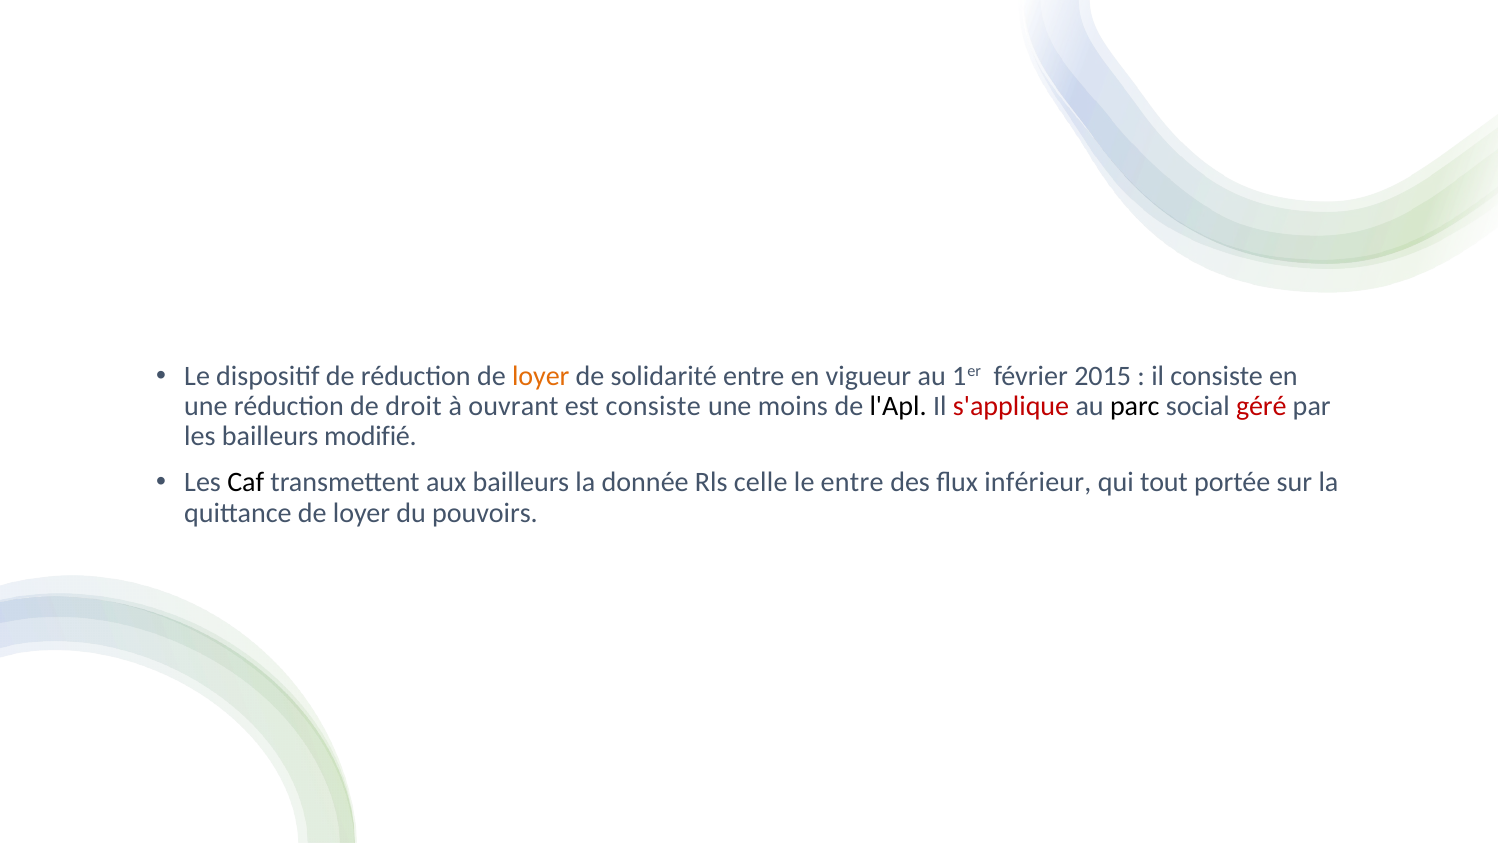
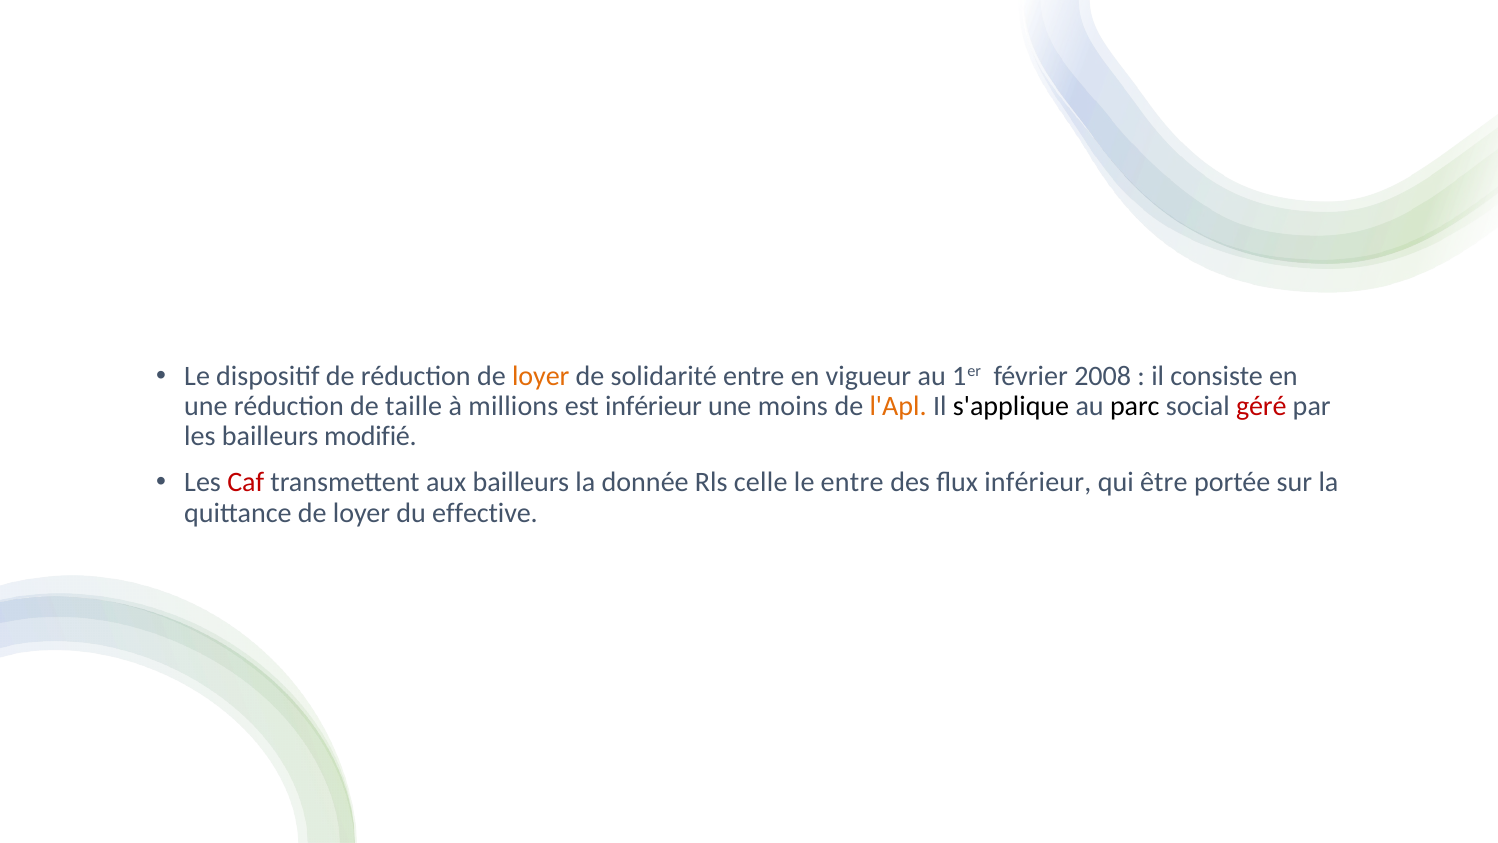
2015: 2015 -> 2008 (1103, 376)
droit: droit -> taille (414, 406)
ouvrant: ouvrant -> millions (513, 406)
est consiste: consiste -> inférieur (653, 406)
l'Apl colour: black -> orange (898, 406)
s'applique colour: red -> black (1011, 406)
Caf colour: black -> red (246, 482)
tout: tout -> être (1164, 482)
pouvoirs: pouvoirs -> effective (485, 513)
